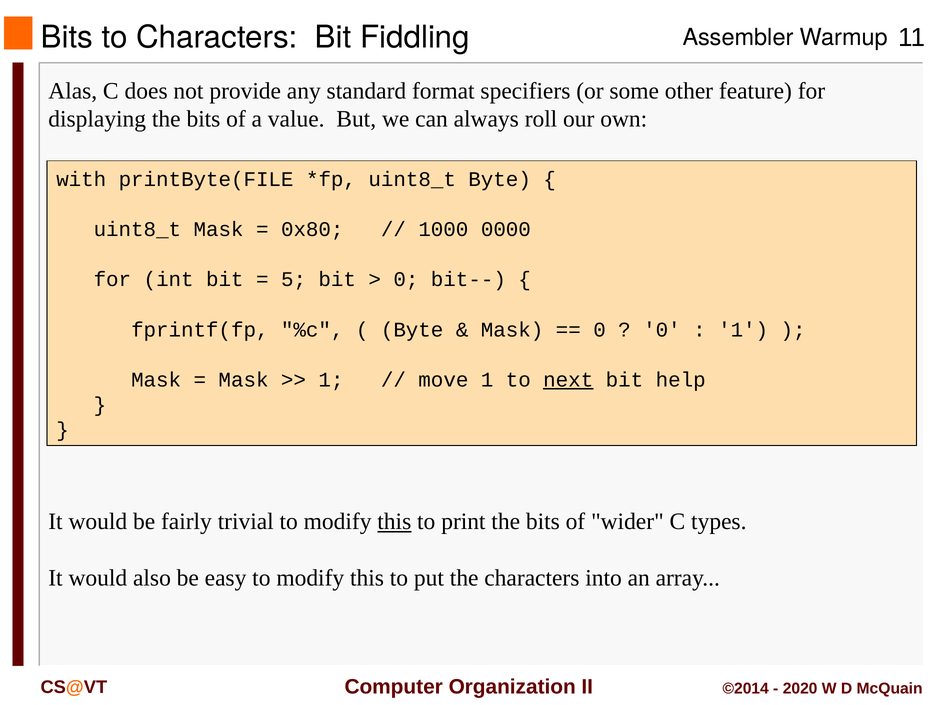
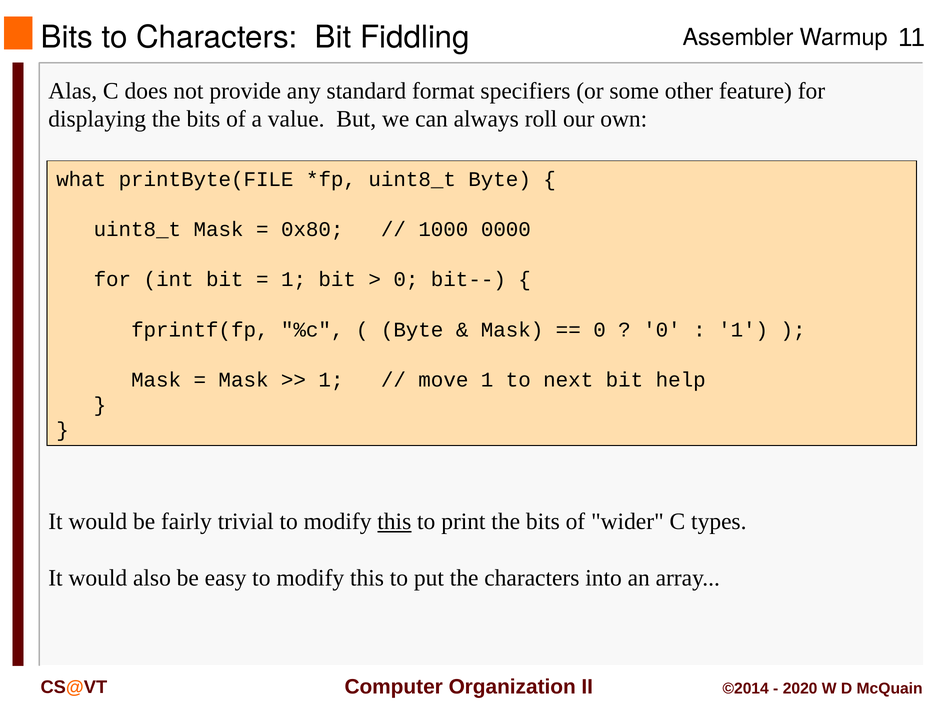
with: with -> what (81, 179)
5: 5 -> 1 (294, 280)
next underline: present -> none (568, 380)
